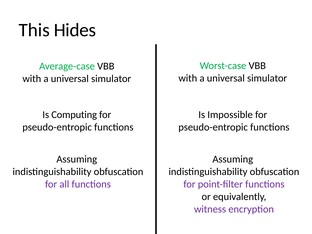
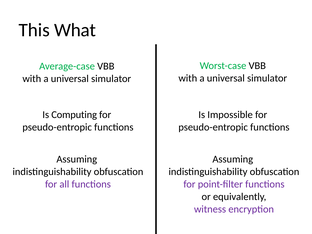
Hides: Hides -> What (75, 30)
